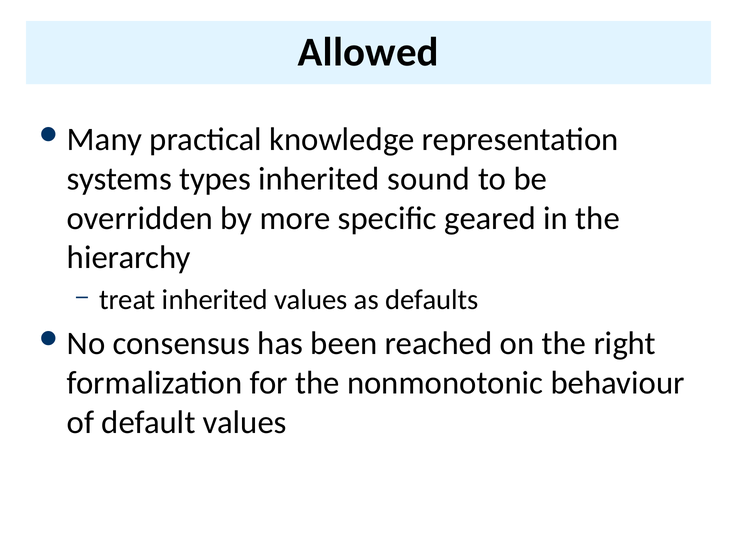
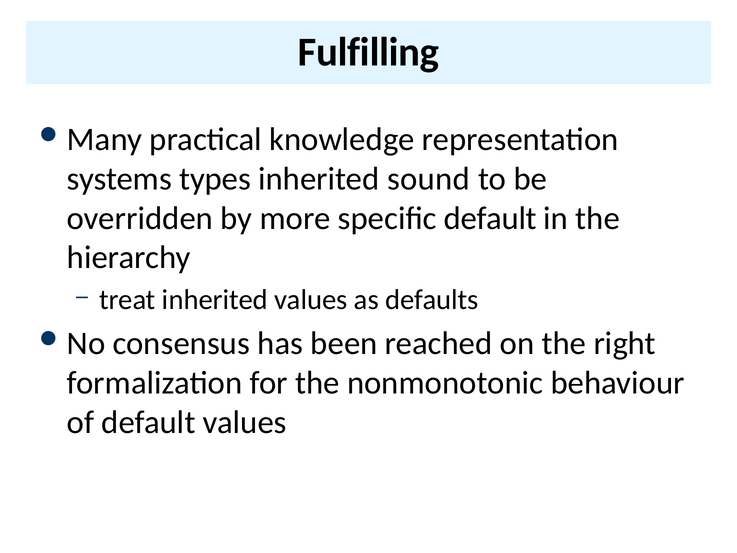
Allowed: Allowed -> Fulfilling (369, 52)
specific geared: geared -> default (490, 218)
